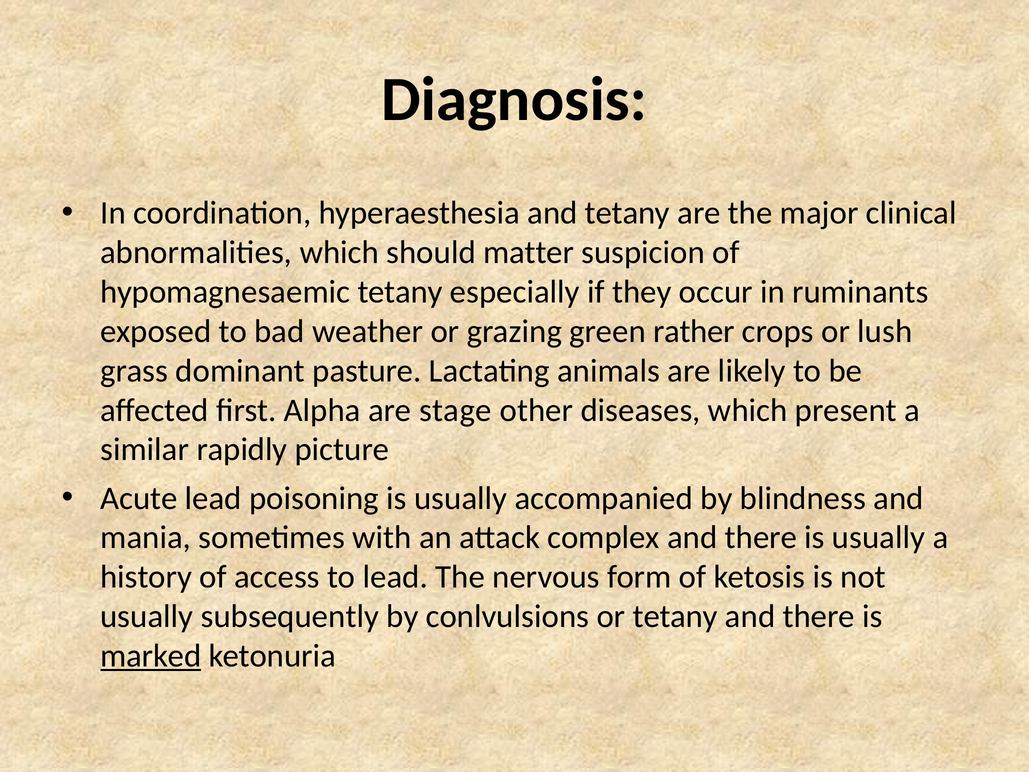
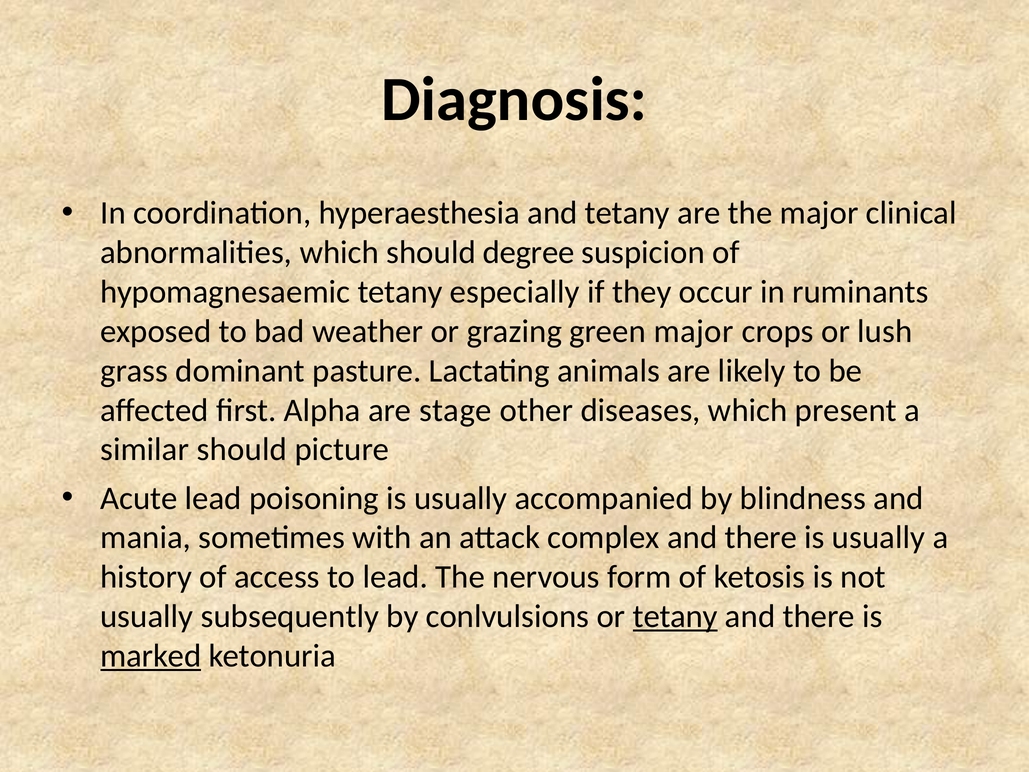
matter: matter -> degree (529, 252)
green rather: rather -> major (694, 331)
similar rapidly: rapidly -> should (242, 449)
tetany underline: none -> present (675, 616)
